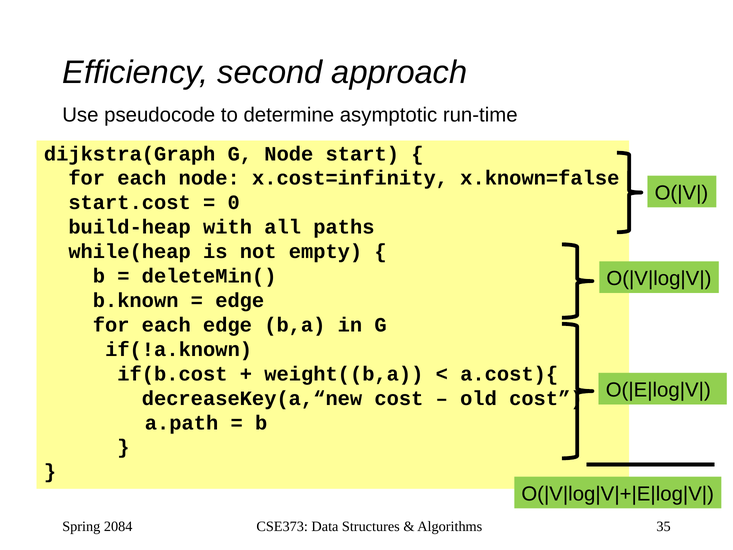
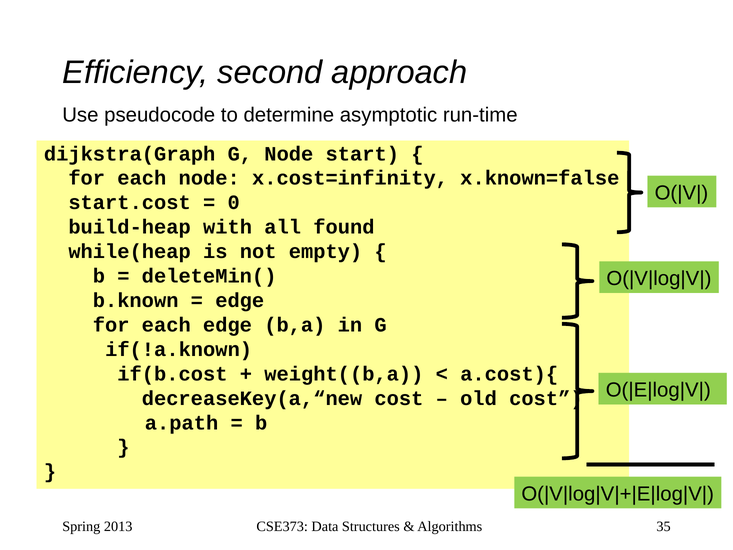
paths: paths -> found (344, 227)
2084: 2084 -> 2013 (118, 526)
